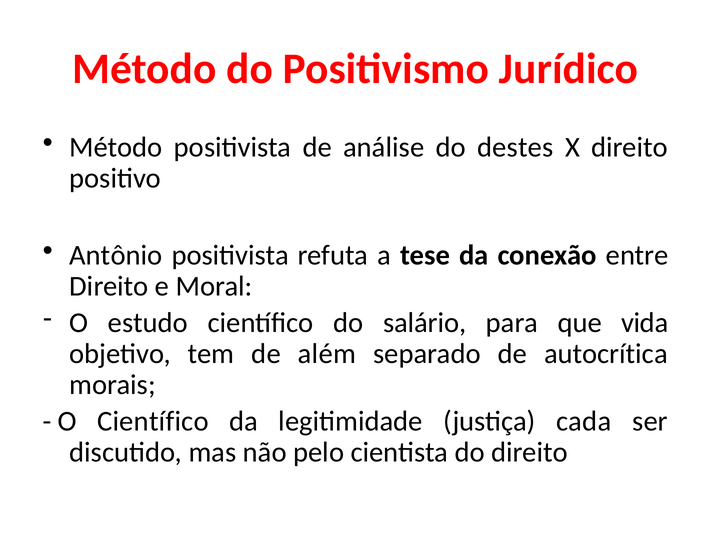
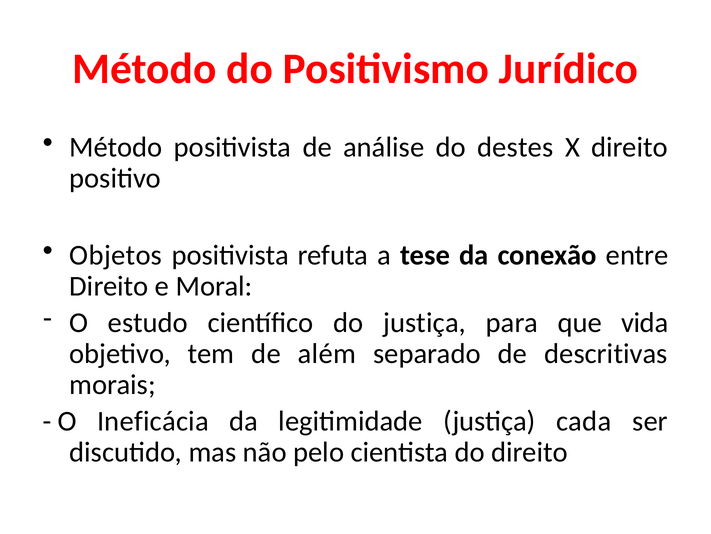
Antônio: Antônio -> Objetos (116, 255)
do salário: salário -> justiça (425, 322)
autocrítica: autocrítica -> descritivas (606, 353)
O Científico: Científico -> Ineficácia (153, 421)
